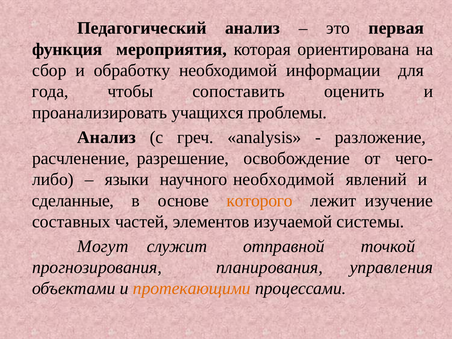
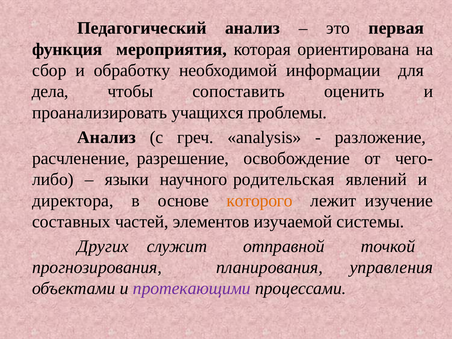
года: года -> дела (50, 91)
научного необходимой: необходимой -> родительская (284, 179)
сделанные: сделанные -> директора (73, 201)
Могут: Могут -> Других (103, 246)
протекающими colour: orange -> purple (192, 288)
